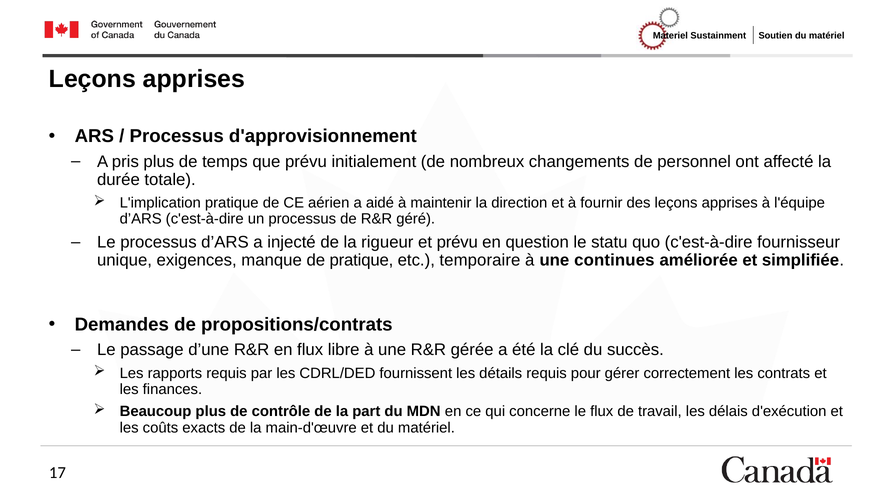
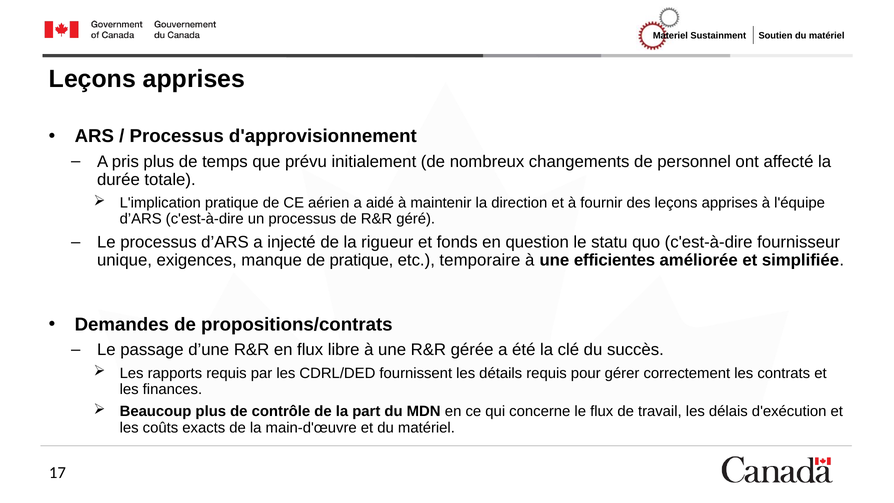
et prévu: prévu -> fonds (457, 242)
continues: continues -> efficientes (615, 260)
